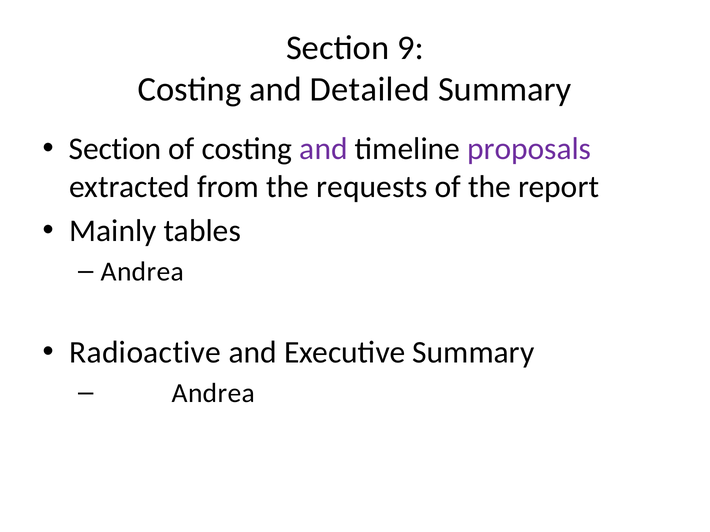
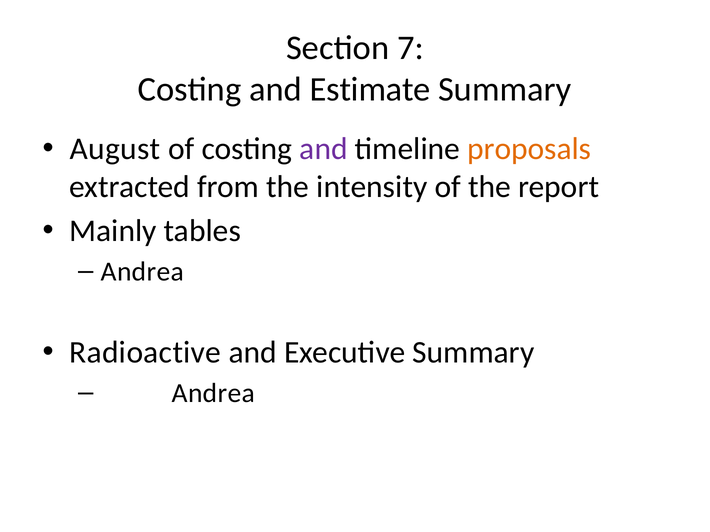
9: 9 -> 7 (410, 48)
Detailed: Detailed -> Estimate (370, 89)
Section: Section -> August (115, 149)
proposals colour: purple -> orange (529, 149)
requests: requests -> intensity (372, 187)
